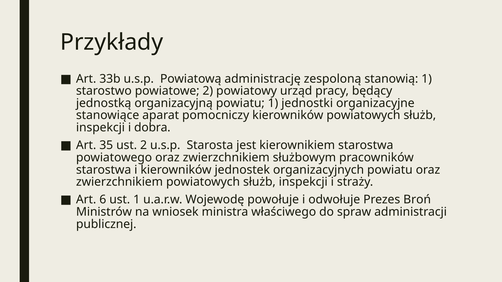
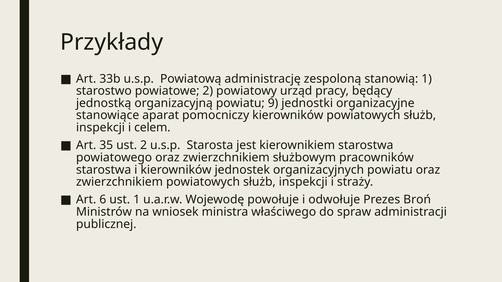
powiatu 1: 1 -> 9 (273, 103)
dobra: dobra -> celem (152, 128)
